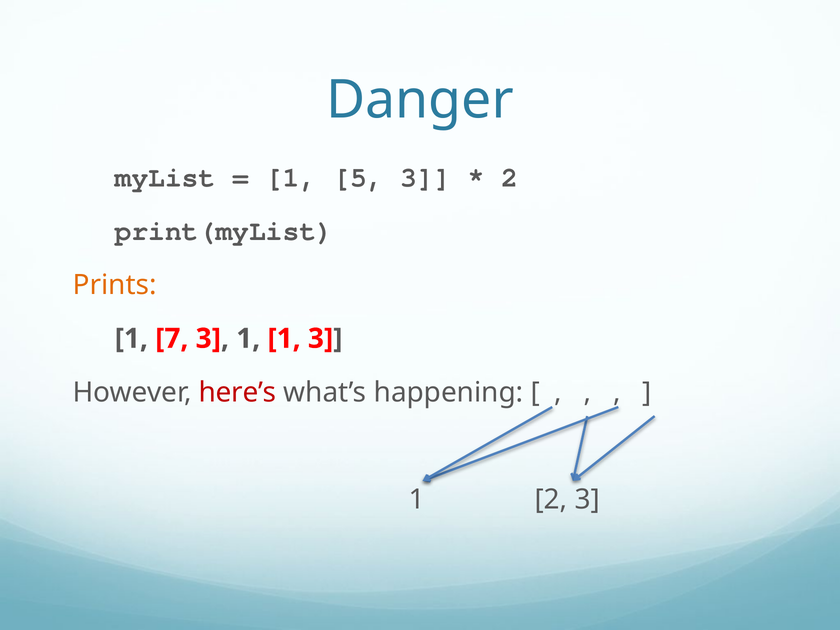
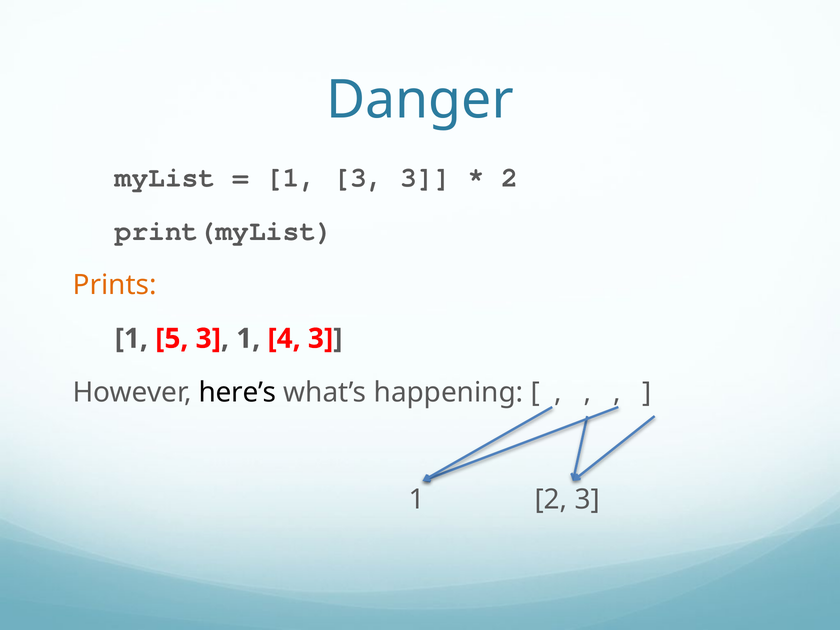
1 5: 5 -> 3 (358, 177)
7: 7 -> 5 (172, 339)
1 1: 1 -> 4 (284, 339)
here’s colour: red -> black (238, 392)
